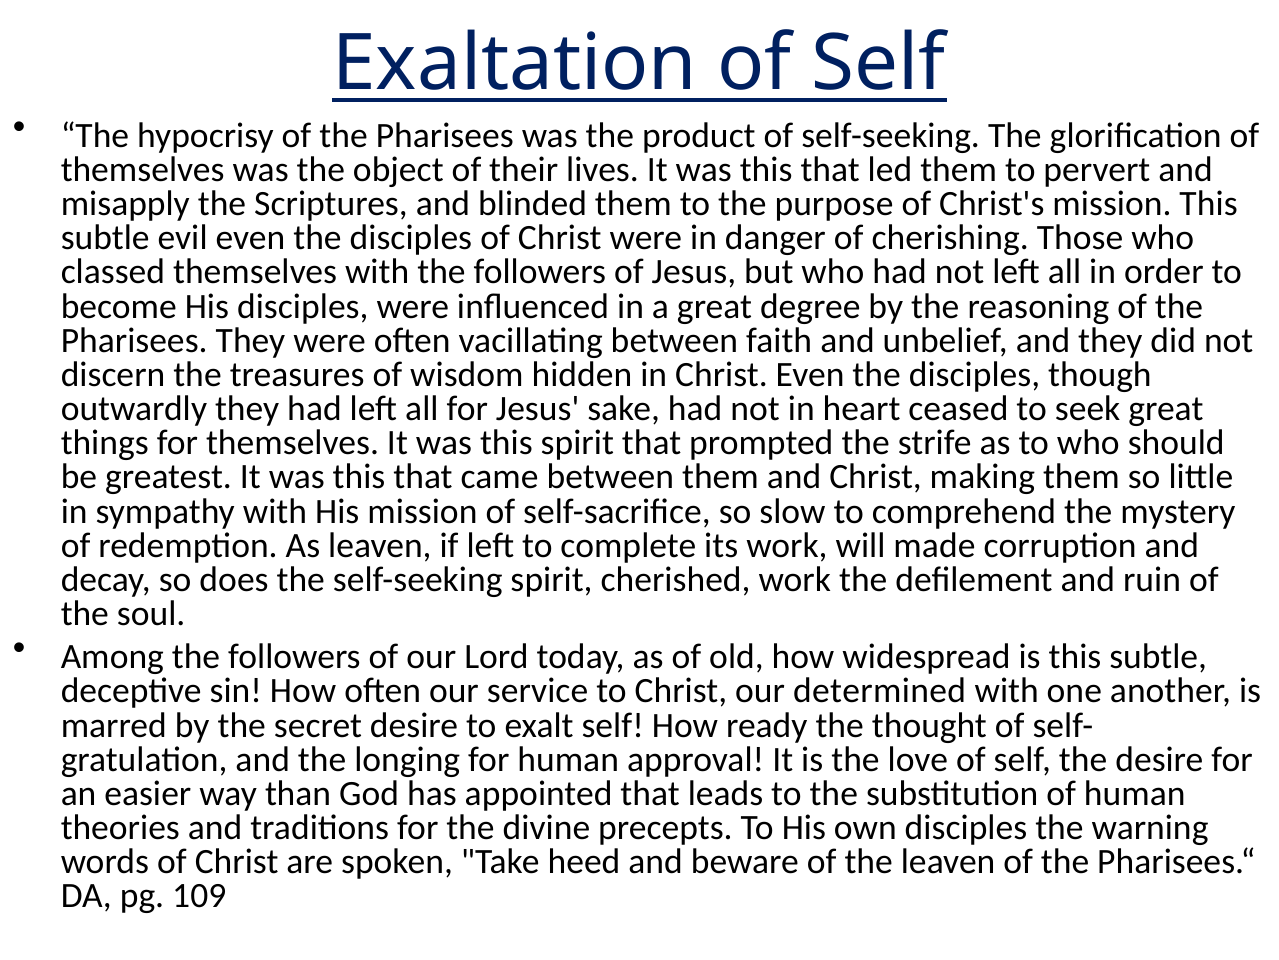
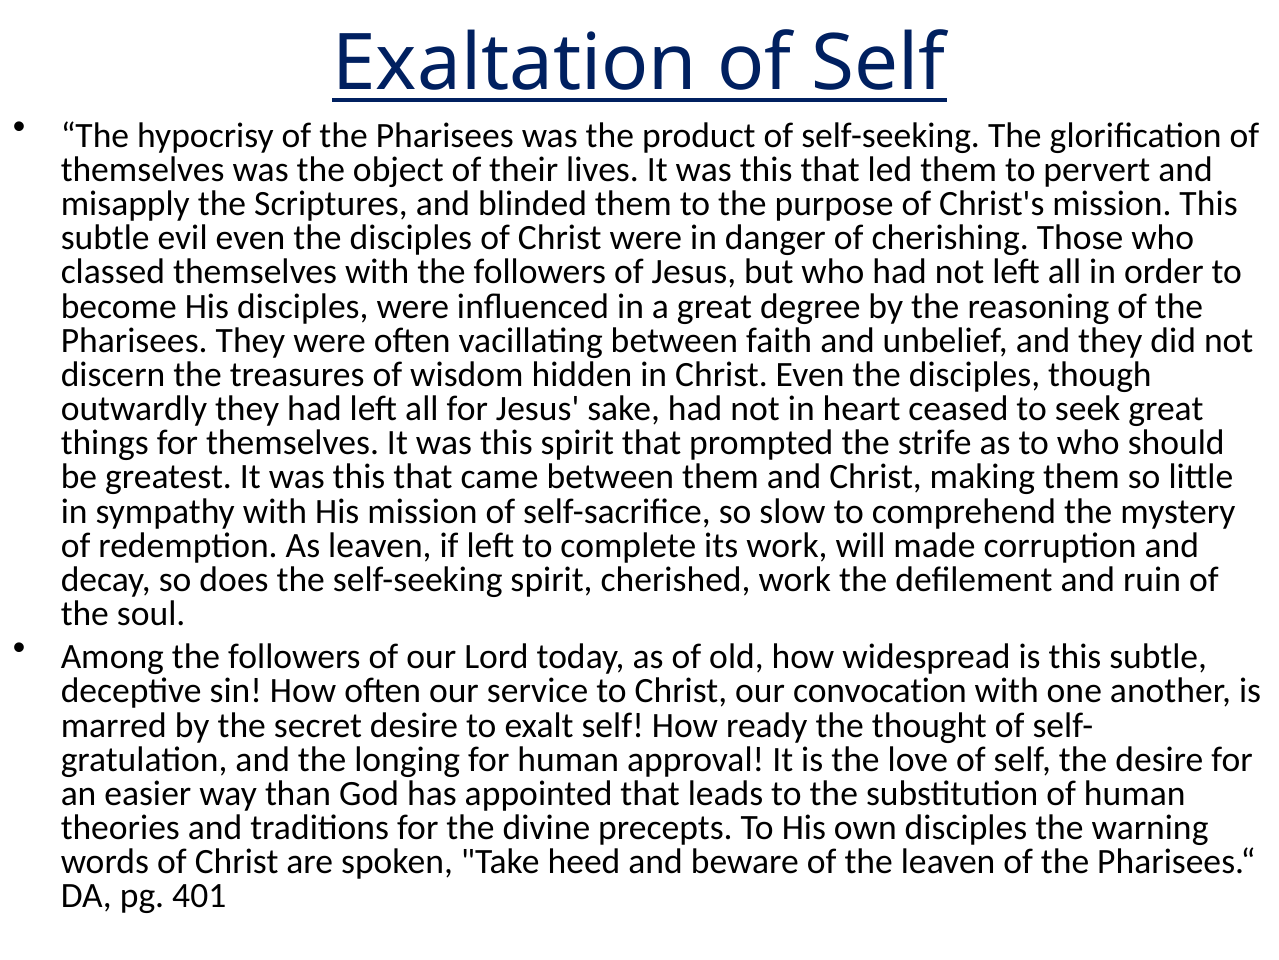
determined: determined -> convocation (880, 691)
109: 109 -> 401 (199, 896)
